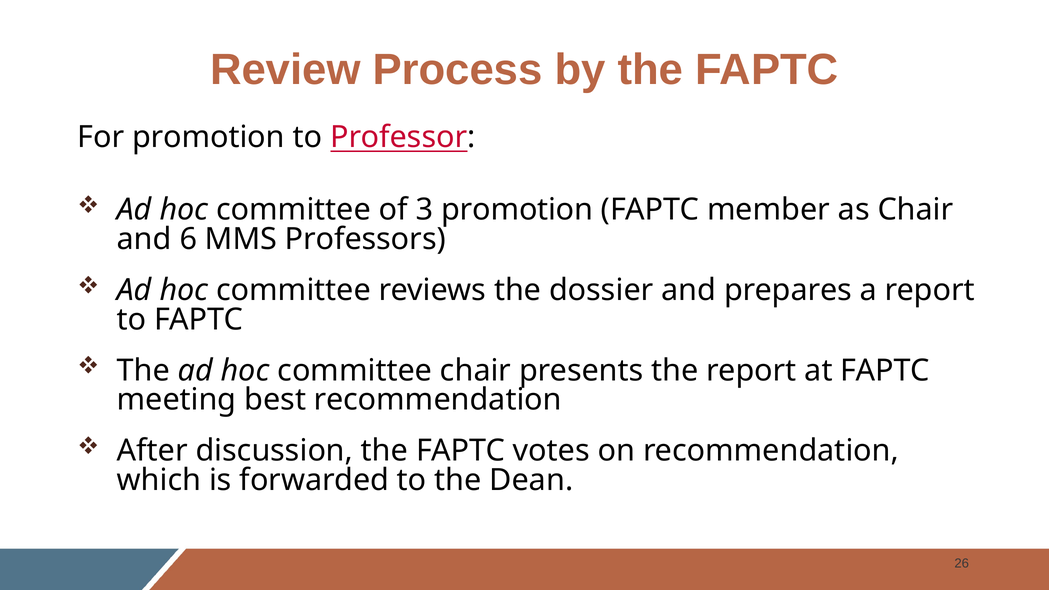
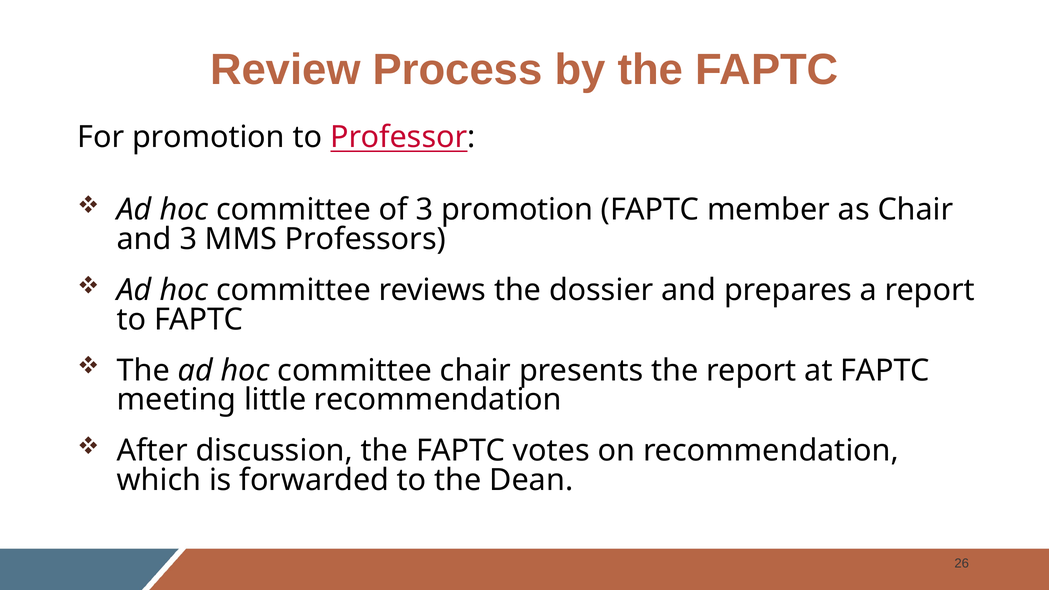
and 6: 6 -> 3 (188, 239)
best: best -> little (275, 400)
